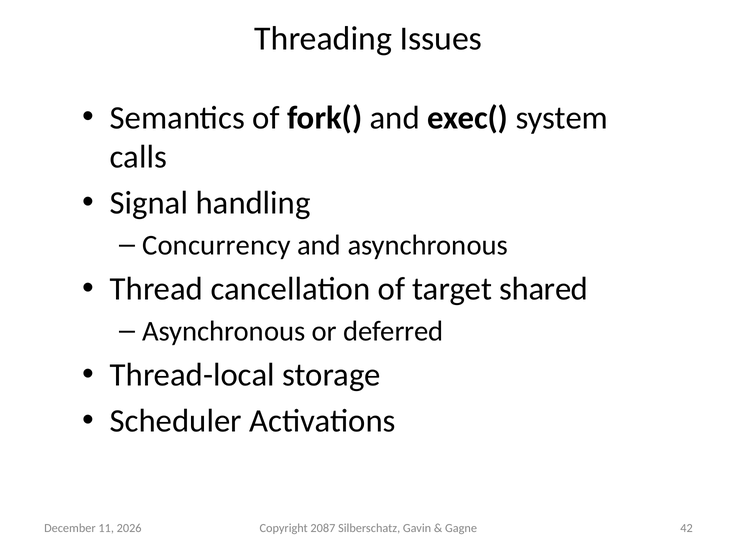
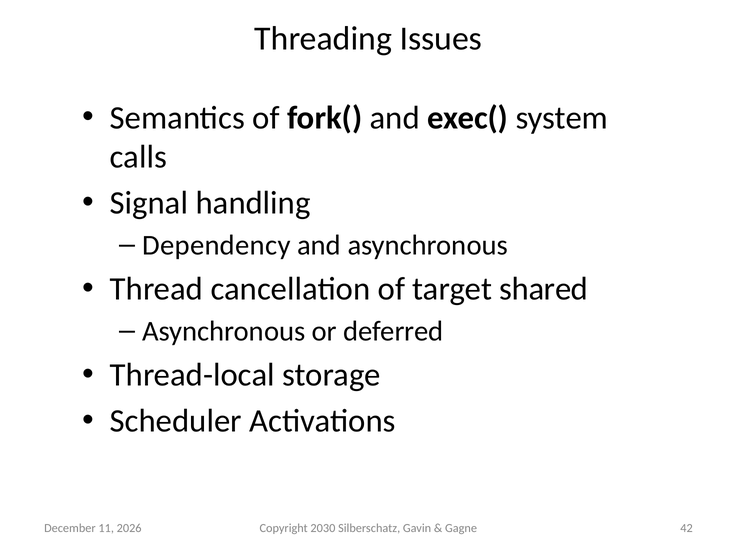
Concurrency: Concurrency -> Dependency (216, 245)
2087: 2087 -> 2030 (323, 528)
